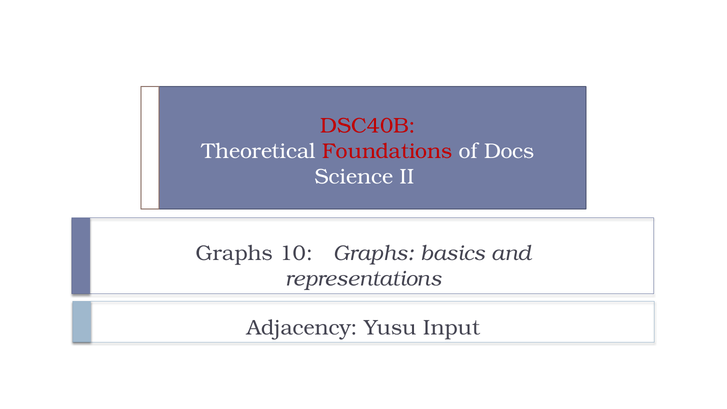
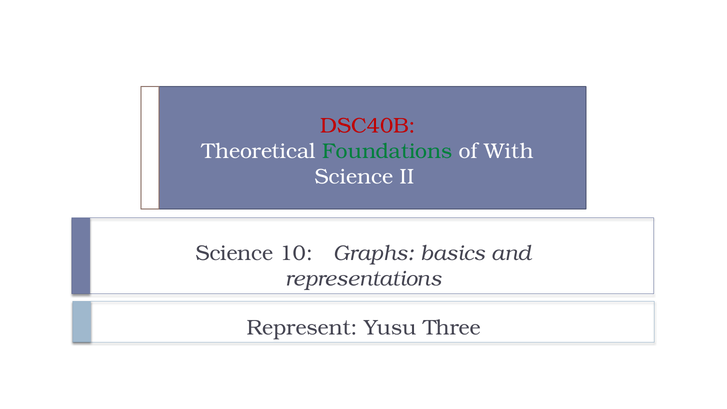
Foundations colour: red -> green (387, 151)
Docs: Docs -> With (509, 151)
Graphs: Graphs -> Science (234, 253)
Adjacency: Adjacency -> Represent (302, 328)
Input: Input -> Three (452, 328)
